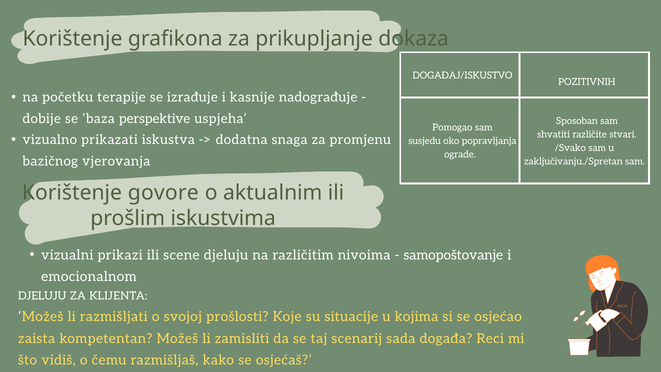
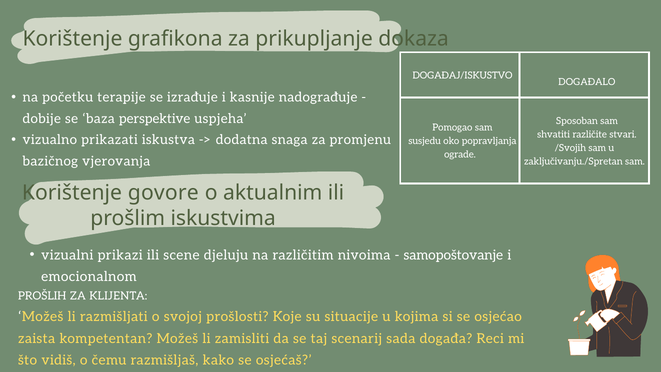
POZITIVNIH: POZITIVNIH -> DOGAĐALO (587, 82)
/Svako: /Svako -> /Svojih (570, 148)
DJELUJU: DJELUJU -> PROŠLIH (42, 296)
